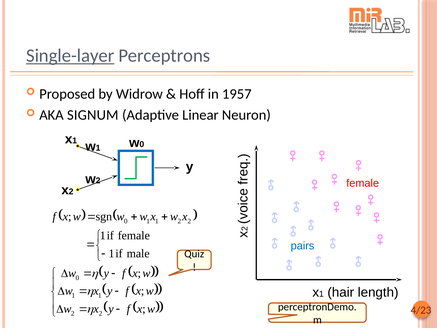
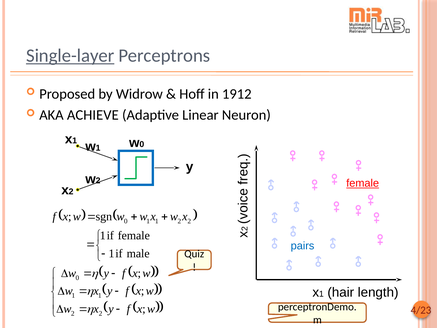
1957: 1957 -> 1912 (237, 94)
SIGNUM: SIGNUM -> ACHIEVE (93, 115)
female underline: none -> present (363, 183)
